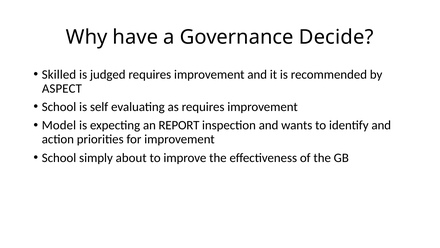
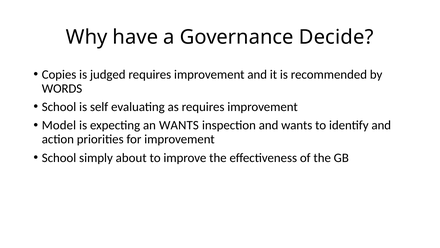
Skilled: Skilled -> Copies (59, 74)
ASPECT: ASPECT -> WORDS (62, 88)
an REPORT: REPORT -> WANTS (179, 125)
